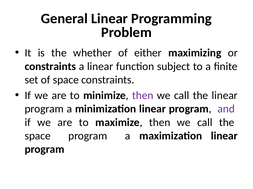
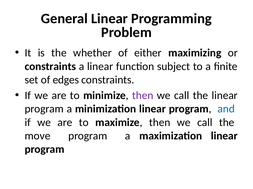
of space: space -> edges (66, 80)
and colour: purple -> blue (226, 109)
space: space -> move (38, 136)
